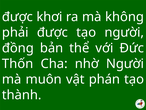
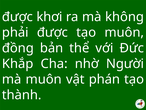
tạo người: người -> muôn (124, 32)
Thốn: Thốn -> Khắp (18, 63)
